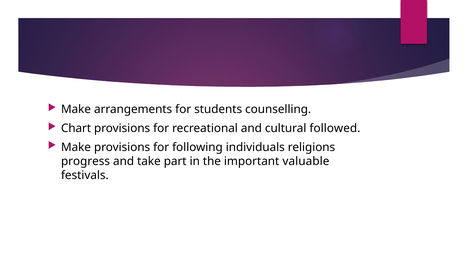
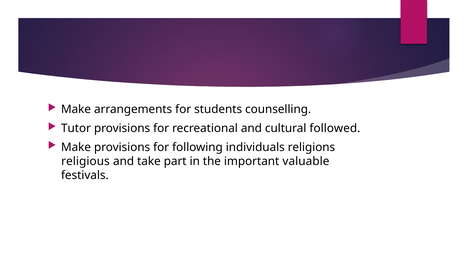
Chart: Chart -> Tutor (76, 128)
progress: progress -> religious (85, 161)
